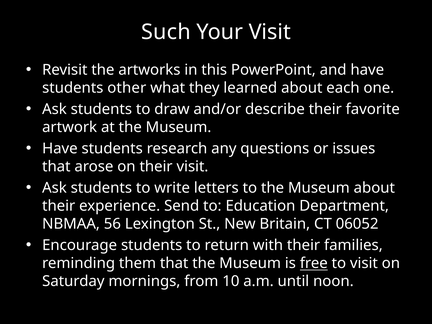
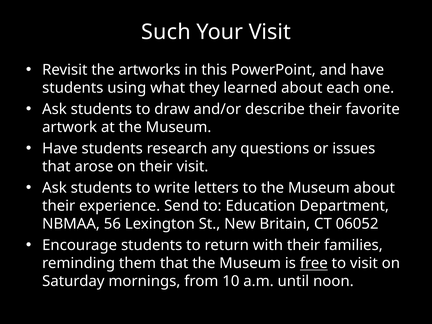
other: other -> using (127, 88)
